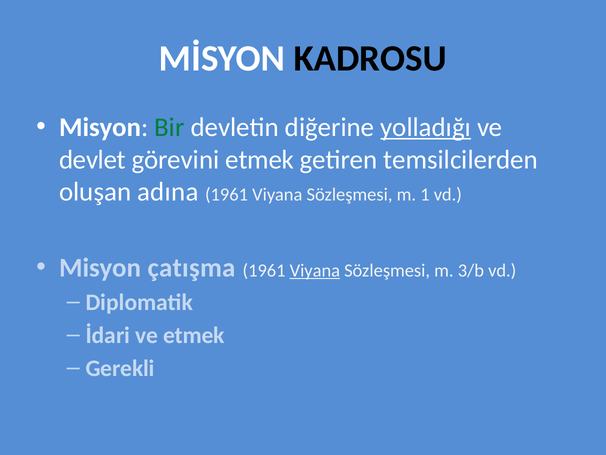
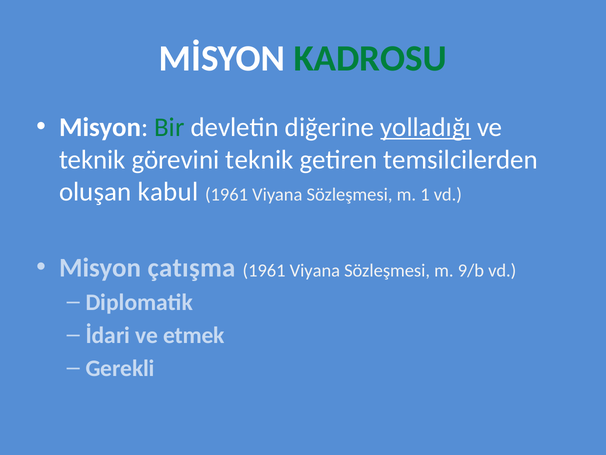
KADROSU colour: black -> green (370, 59)
devlet: devlet -> teknik (92, 160)
görevini etmek: etmek -> teknik (260, 160)
adına: adına -> kabul (168, 192)
Viyana underline: present -> none (315, 270)
3/b: 3/b -> 9/b (471, 270)
